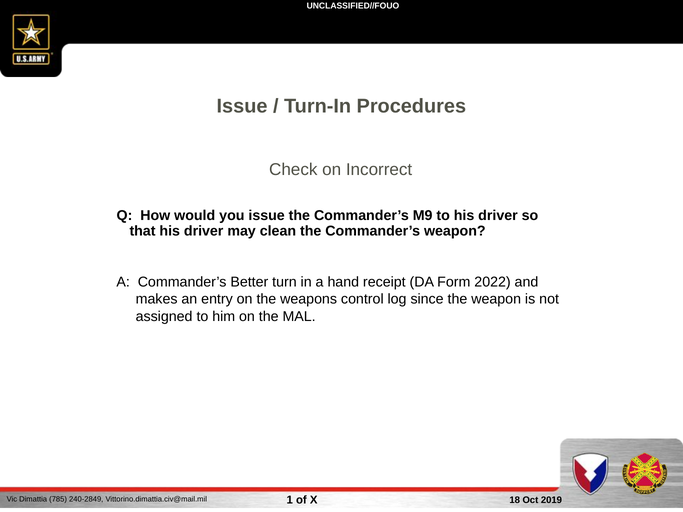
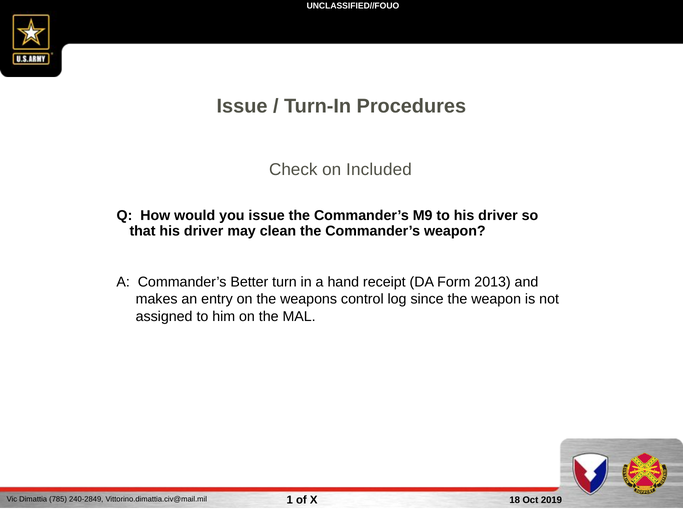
Incorrect: Incorrect -> Included (379, 170)
2022: 2022 -> 2013 (493, 282)
